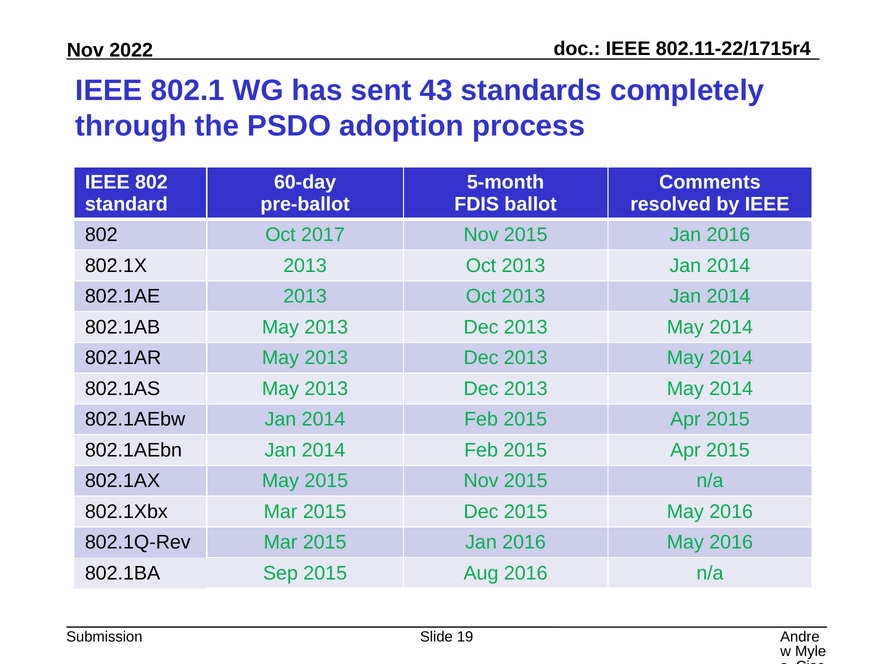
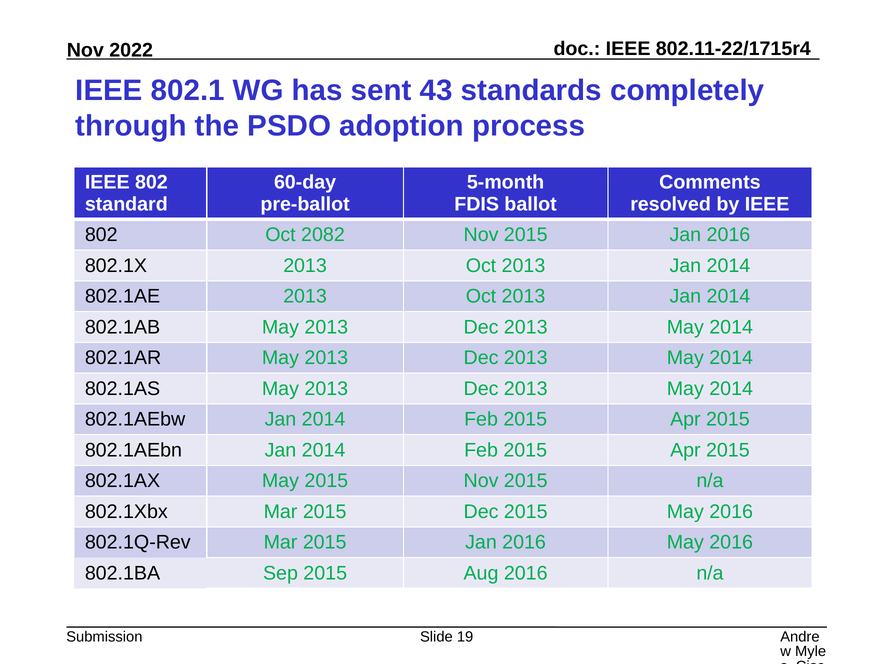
2017: 2017 -> 2082 (323, 235)
